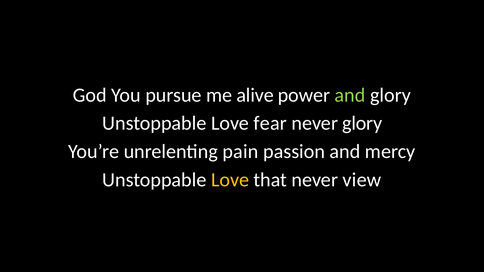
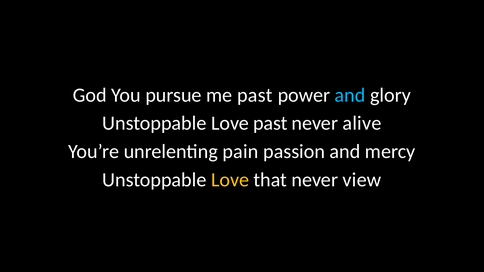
me alive: alive -> past (255, 95)
and colour: light green -> light blue (350, 95)
Love fear: fear -> past (270, 123)
never glory: glory -> alive (362, 123)
